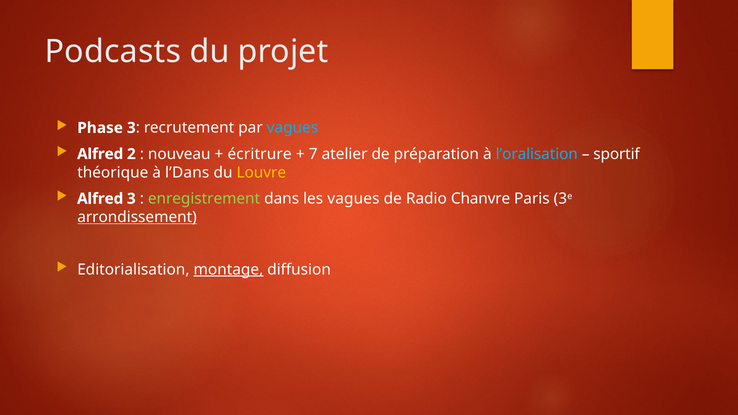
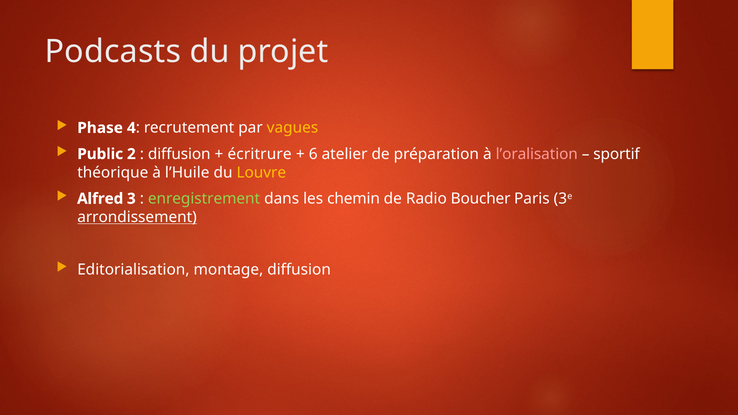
Phase 3: 3 -> 4 (131, 128)
vagues colour: light blue -> yellow (292, 128)
Alfred: Alfred -> Public (100, 154)
nouveau: nouveau -> diffusion (179, 154)
7: 7 -> 6 (313, 154)
l’oralisation colour: light blue -> pink (537, 154)
l’Dans: l’Dans -> l’Huile (187, 173)
les vagues: vagues -> chemin (354, 199)
Chanvre: Chanvre -> Boucher (481, 199)
montage underline: present -> none (228, 270)
